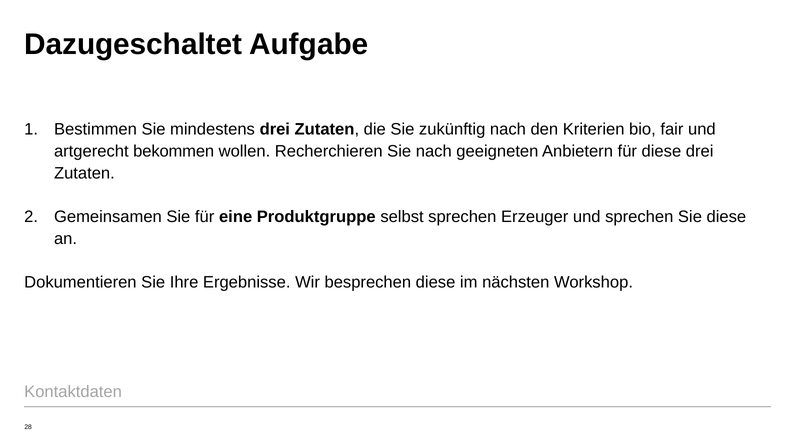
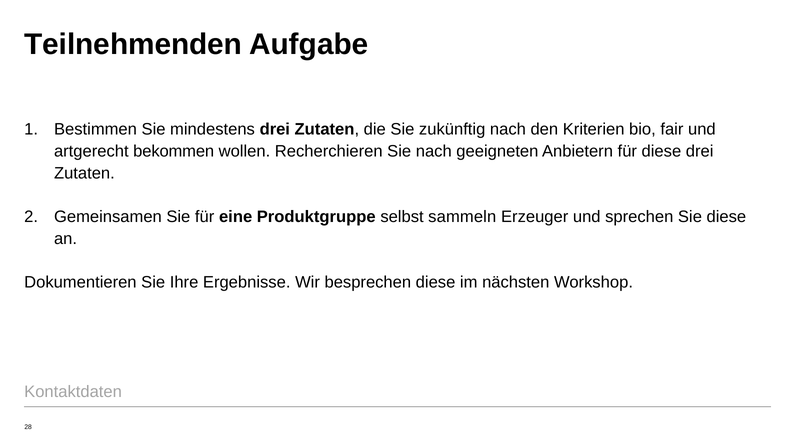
Dazugeschaltet: Dazugeschaltet -> Teilnehmenden (133, 44)
selbst sprechen: sprechen -> sammeln (462, 217)
